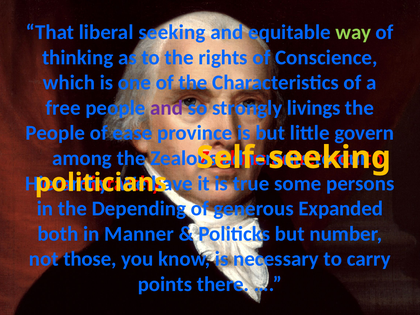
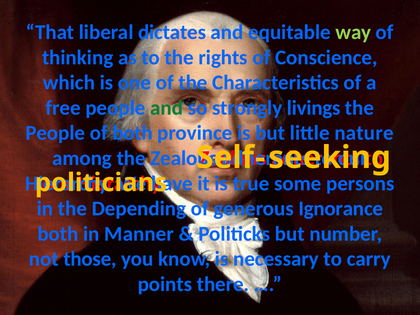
liberal seeking: seeking -> dictates (172, 32)
and colour: purple -> green (167, 108)
of ease: ease -> both (133, 133)
govern: govern -> nature (364, 133)
Expanded: Expanded -> Ignorance (341, 209)
